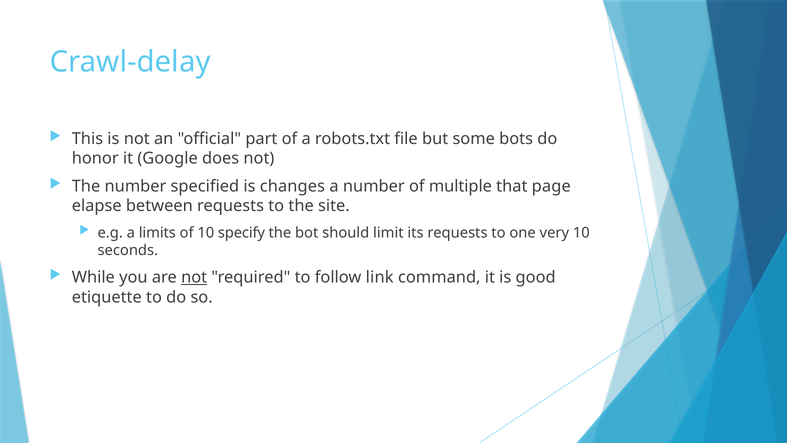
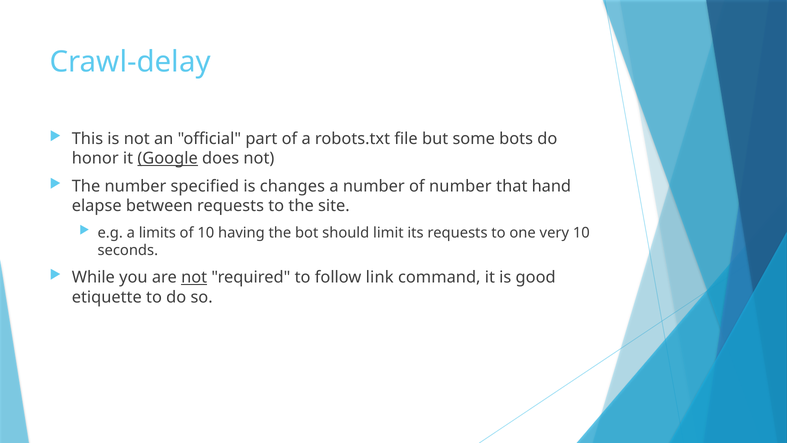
Google underline: none -> present (168, 158)
of multiple: multiple -> number (460, 186)
page: page -> hand (551, 186)
specify: specify -> having (241, 233)
